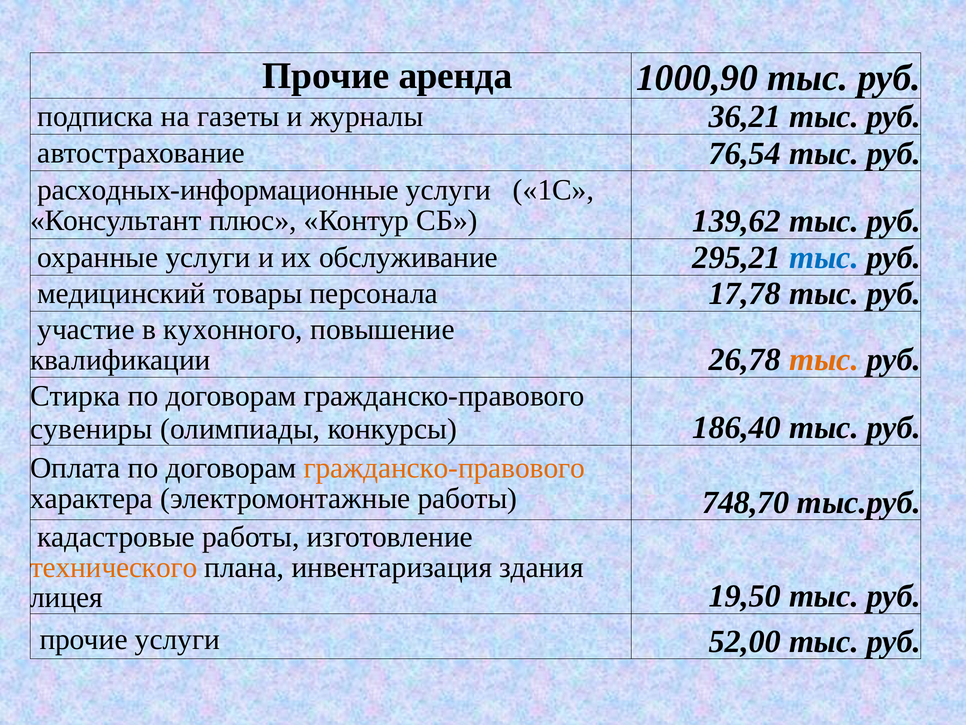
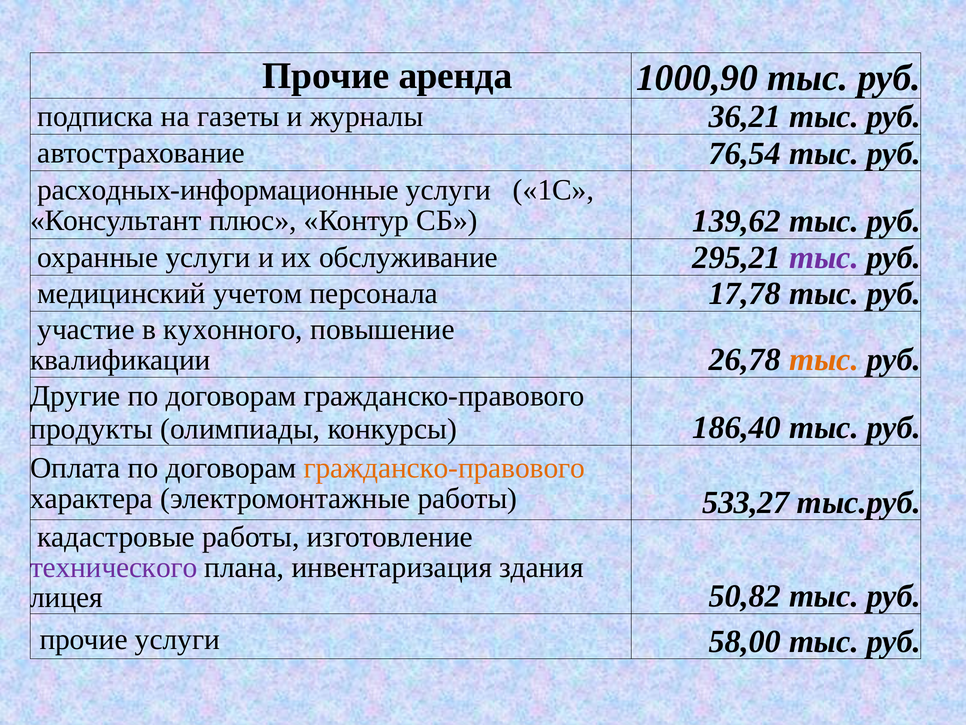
тыс colour: blue -> purple (824, 258)
товары: товары -> учетом (258, 294)
Стирка: Стирка -> Другие (75, 396)
сувениры: сувениры -> продукты (92, 429)
748,70: 748,70 -> 533,27 (746, 502)
технического colour: orange -> purple (114, 567)
19,50: 19,50 -> 50,82 (745, 596)
52,00: 52,00 -> 58,00 (745, 641)
